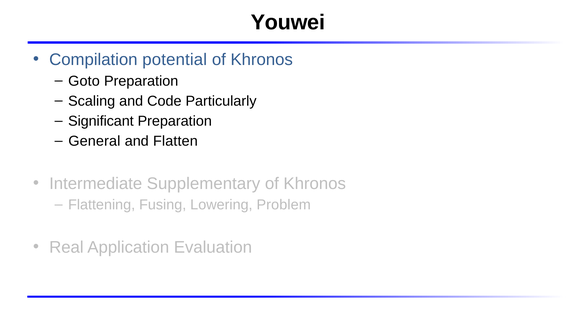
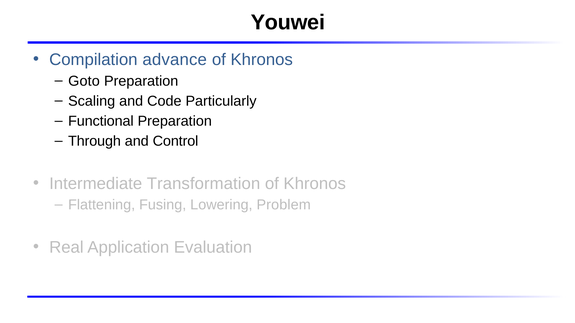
potential: potential -> advance (175, 60)
Significant: Significant -> Functional (101, 121)
General: General -> Through (94, 141)
Flatten: Flatten -> Control (176, 141)
Supplementary: Supplementary -> Transformation (204, 184)
